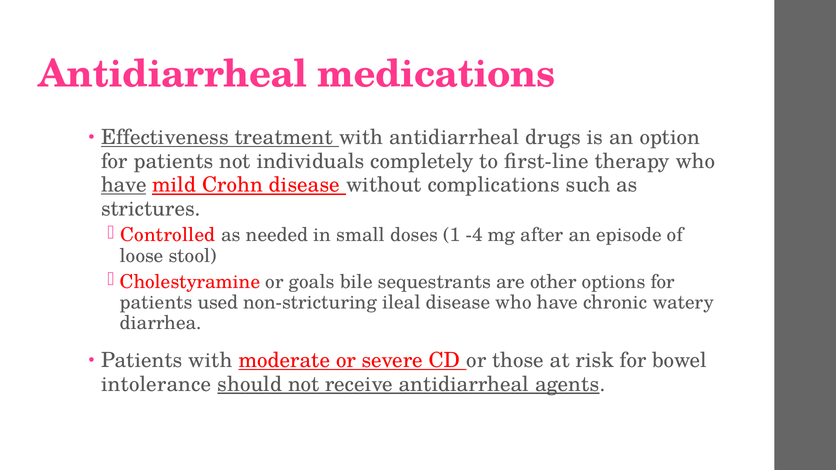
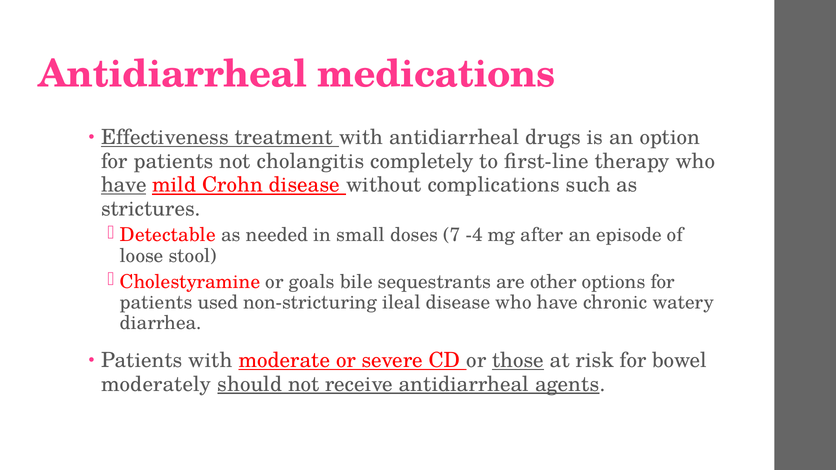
individuals: individuals -> cholangitis (310, 161)
Controlled: Controlled -> Detectable (168, 235)
1: 1 -> 7 (452, 235)
those underline: none -> present (518, 361)
intolerance: intolerance -> moderately (156, 384)
